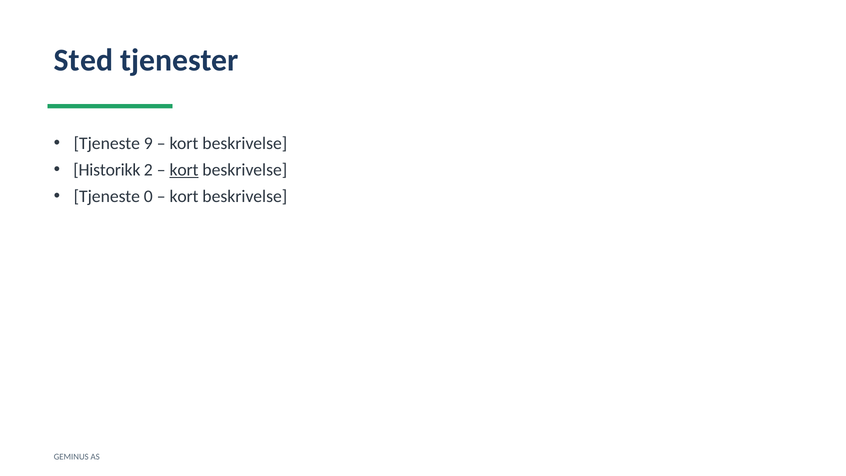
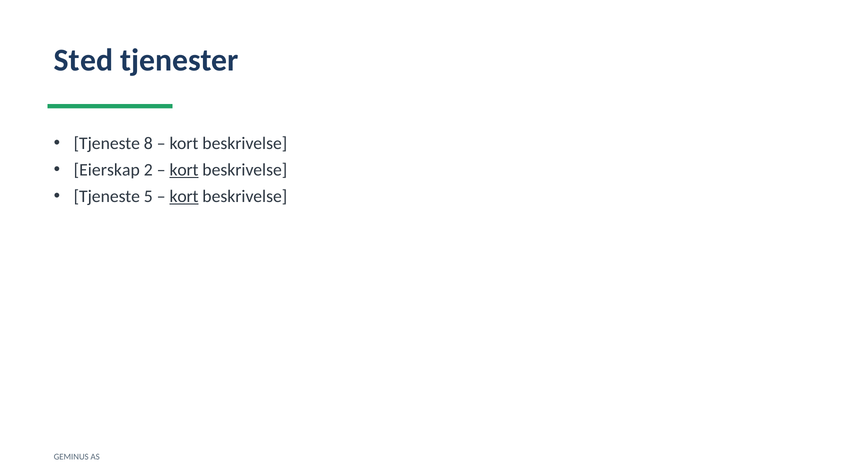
9: 9 -> 8 (148, 143)
Historikk: Historikk -> Eierskap (107, 170)
0: 0 -> 5 (148, 196)
kort underline: none -> present (184, 196)
